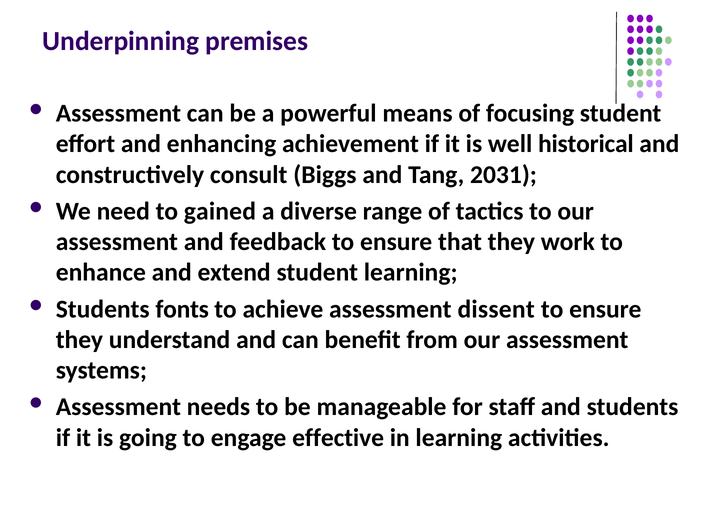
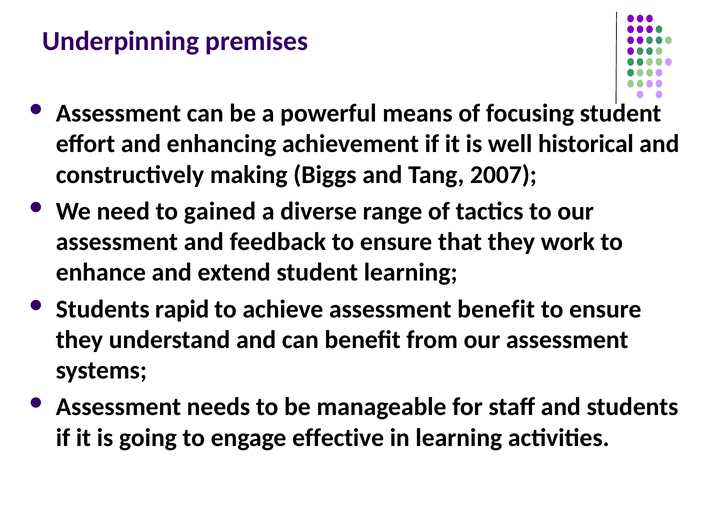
consult: consult -> making (249, 175)
2031: 2031 -> 2007 (503, 175)
fonts: fonts -> rapid (182, 309)
assessment dissent: dissent -> benefit (496, 309)
